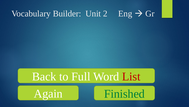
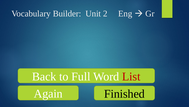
Finished colour: green -> black (124, 93)
